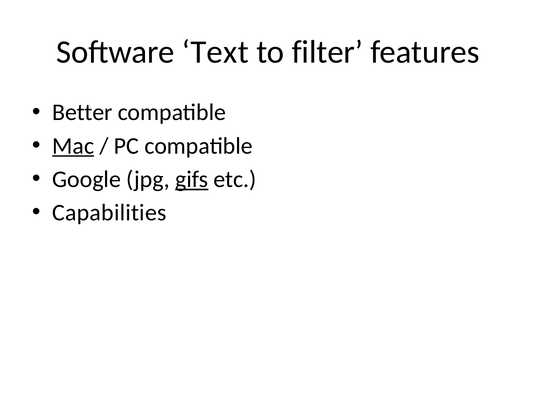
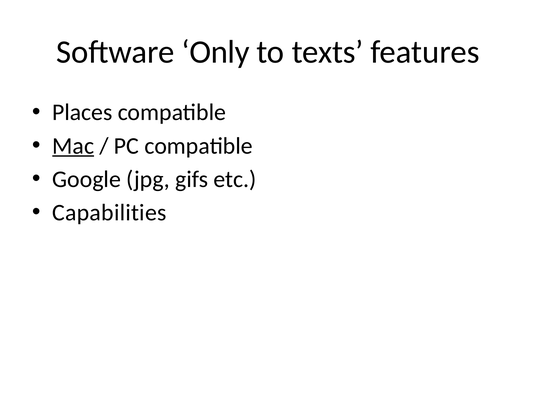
Text: Text -> Only (216, 52)
filter: filter -> texts (327, 52)
Better: Better -> Places (82, 112)
gifs underline: present -> none (192, 179)
